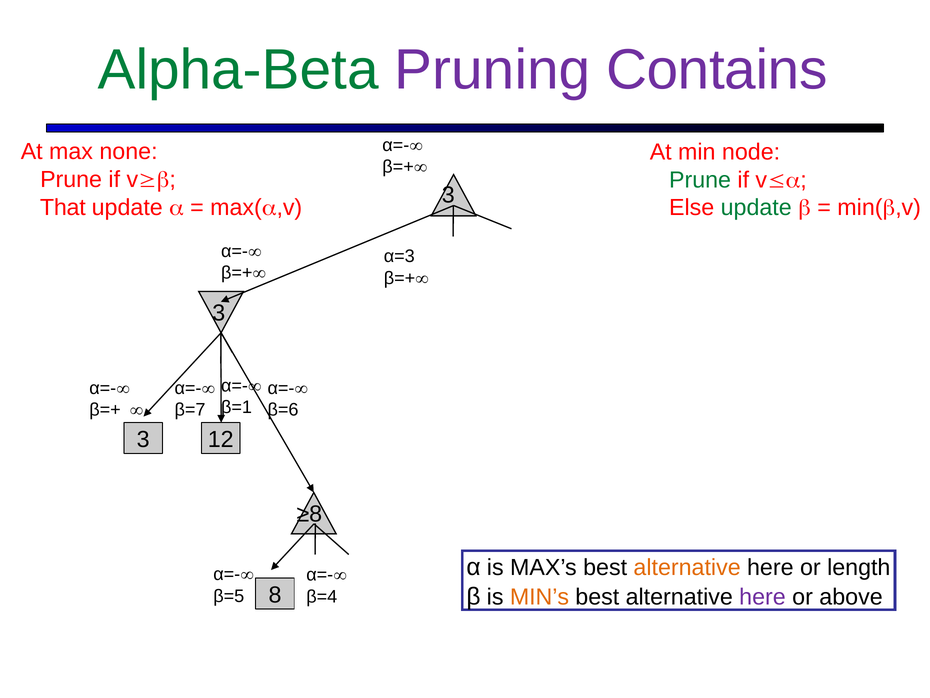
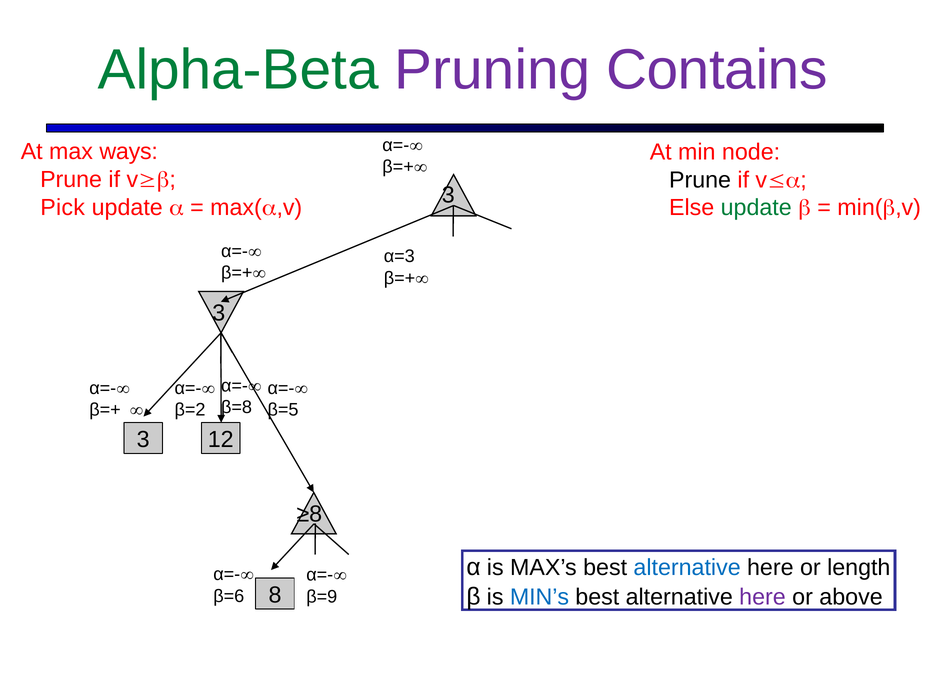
none: none -> ways (129, 151)
Prune colour: green -> black (700, 180)
That: That -> Pick (63, 207)
β=1: β=1 -> β=8 (237, 407)
β=7: β=7 -> β=2 (190, 410)
β=6: β=6 -> β=5 (283, 410)
alternative colour: orange -> blue (687, 567)
MIN’s colour: orange -> blue (539, 597)
β=5: β=5 -> β=6 (229, 596)
β=4: β=4 -> β=9 (322, 596)
